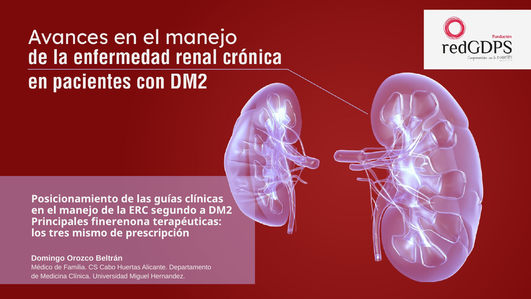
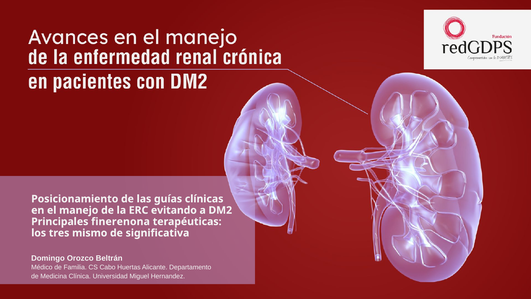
segundo: segundo -> evitando (174, 210)
prescripción: prescripción -> significativa (157, 233)
